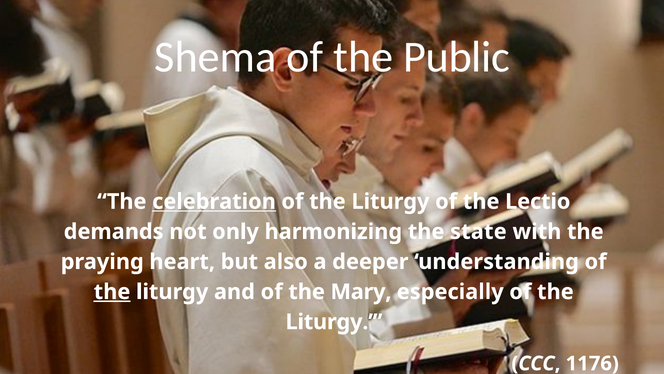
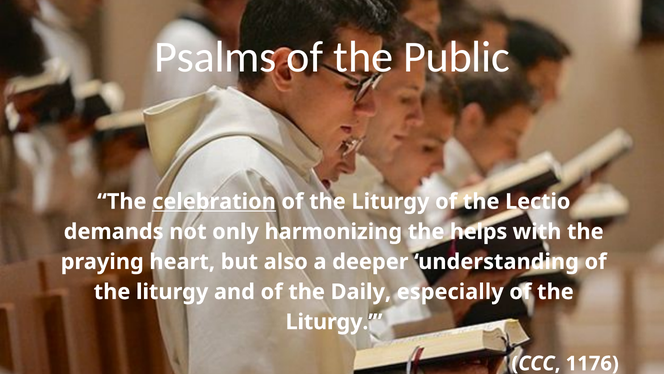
Shema: Shema -> Psalms (215, 57)
state: state -> helps (479, 231)
the underline: present -> none (112, 292)
Mary: Mary -> Daily (361, 292)
